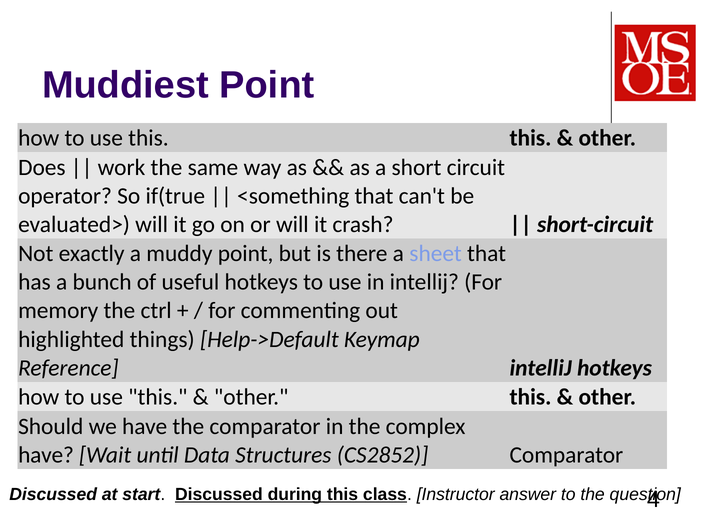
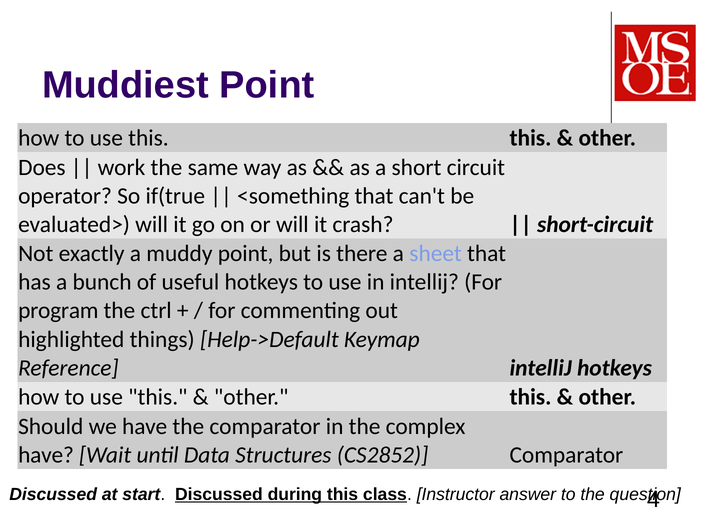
memory: memory -> program (58, 310)
